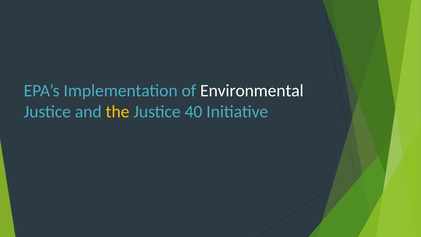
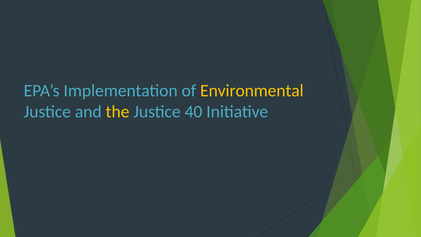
Environmental colour: white -> yellow (252, 91)
